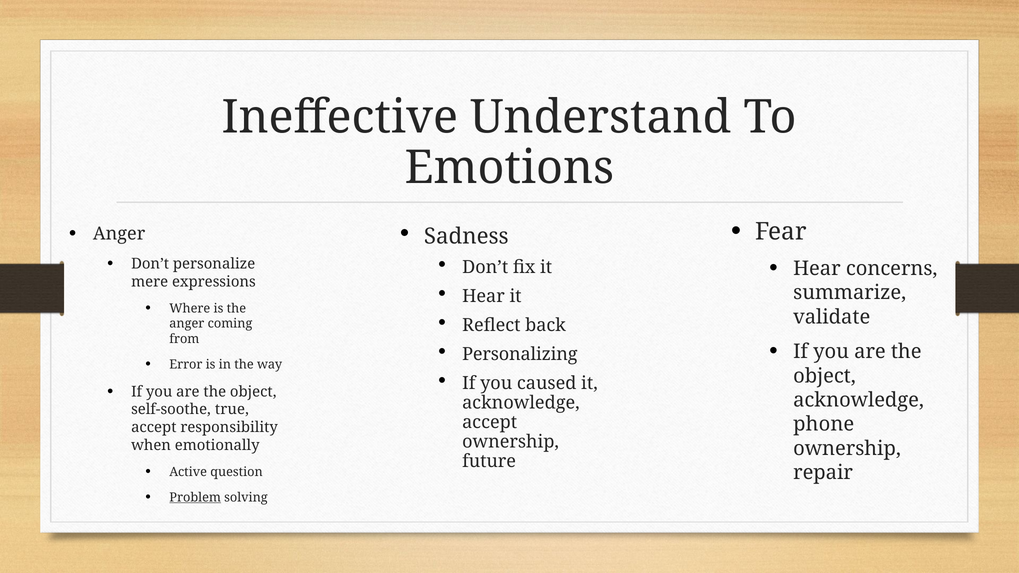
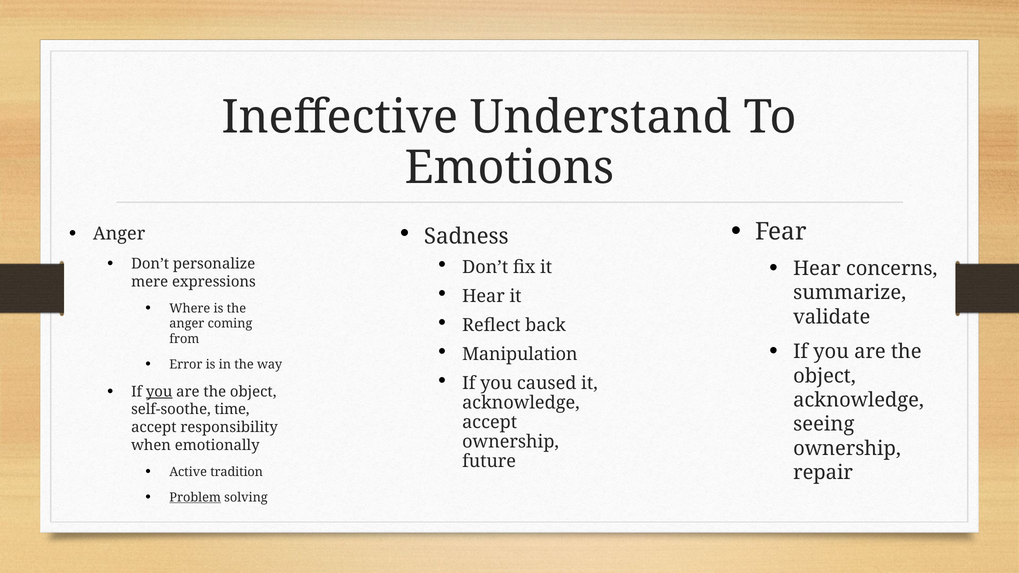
Personalizing: Personalizing -> Manipulation (520, 354)
you underline: none -> present (159, 392)
true: true -> time (232, 410)
phone: phone -> seeing (824, 424)
question: question -> tradition (237, 472)
